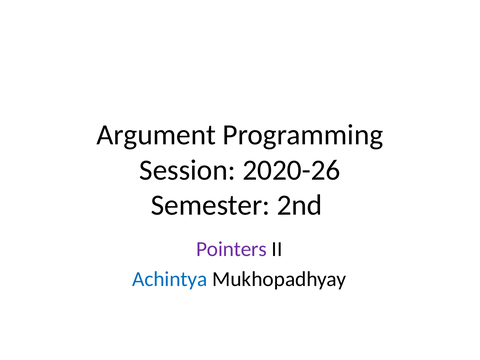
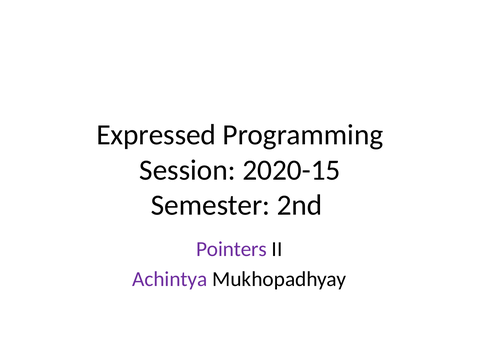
Argument: Argument -> Expressed (156, 135)
2020-26: 2020-26 -> 2020-15 (291, 170)
Achintya colour: blue -> purple (170, 279)
